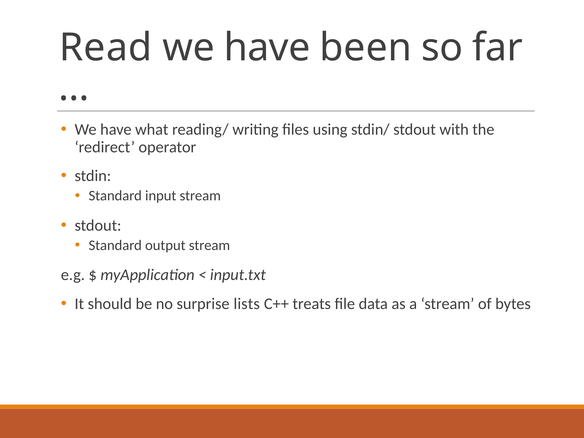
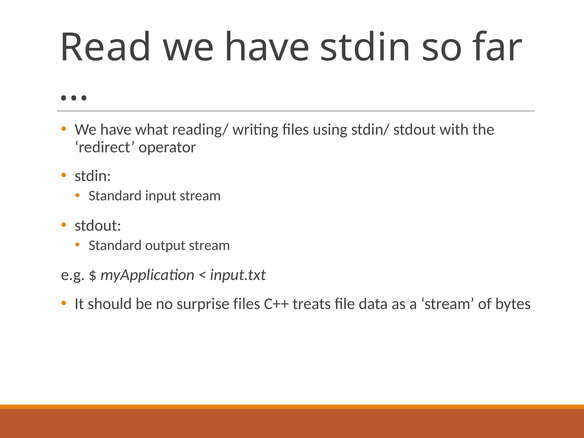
have been: been -> stdin (366, 48)
surprise lists: lists -> files (247, 304)
